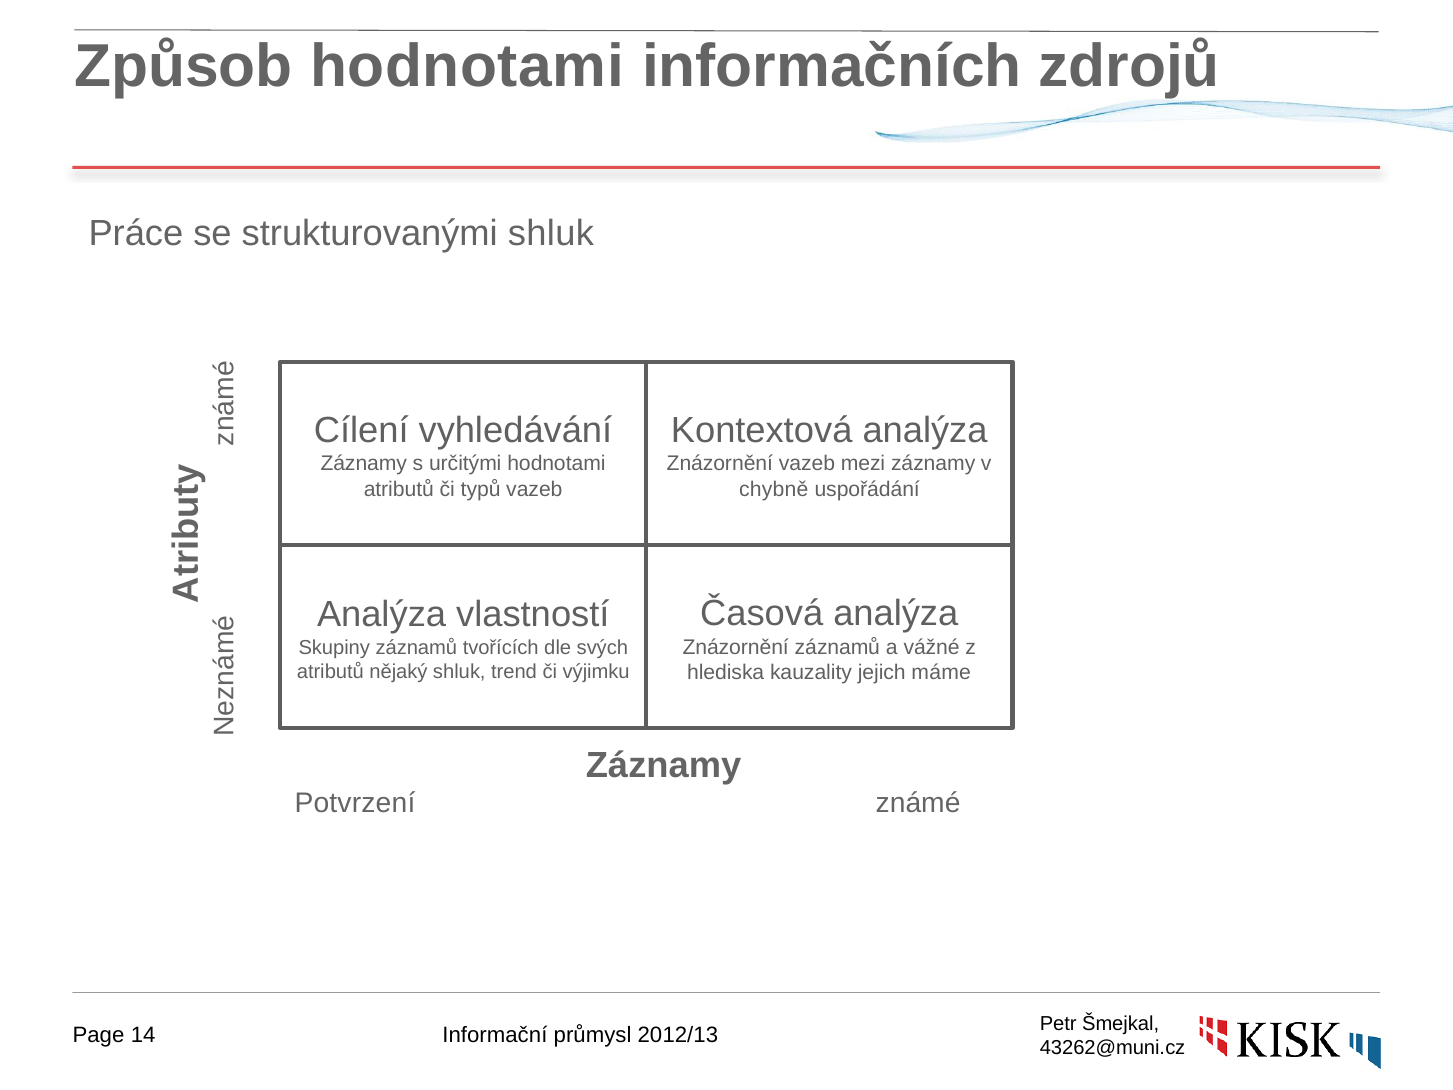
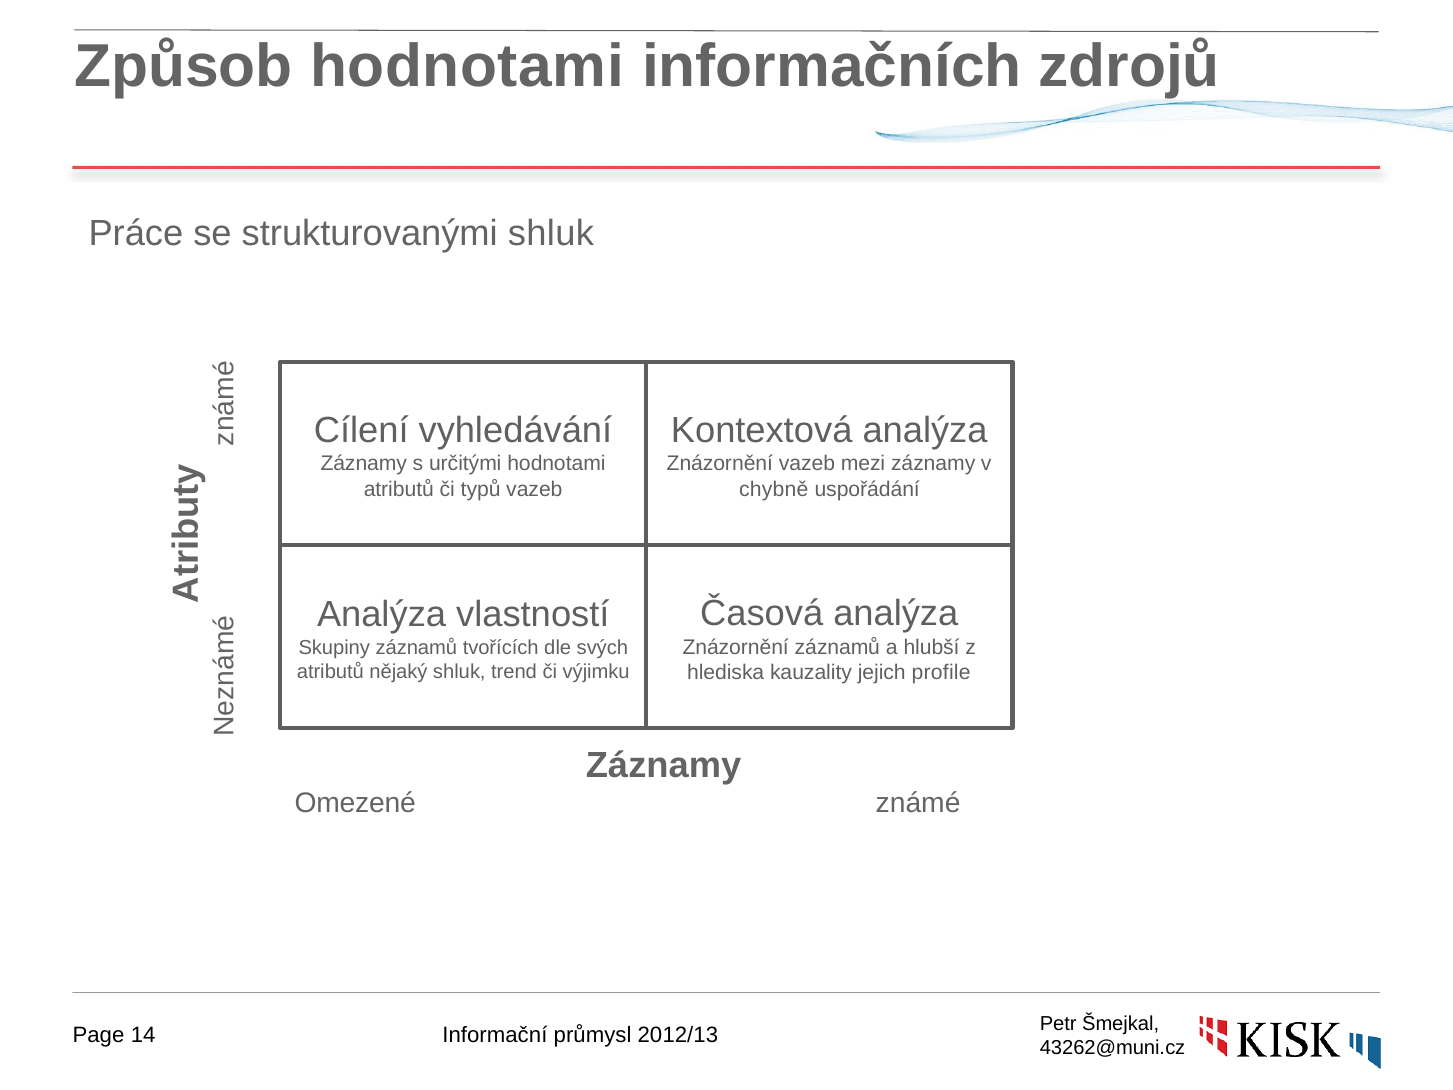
vážné: vážné -> hlubší (932, 647)
máme: máme -> profile (941, 672)
Potvrzení: Potvrzení -> Omezené (355, 803)
